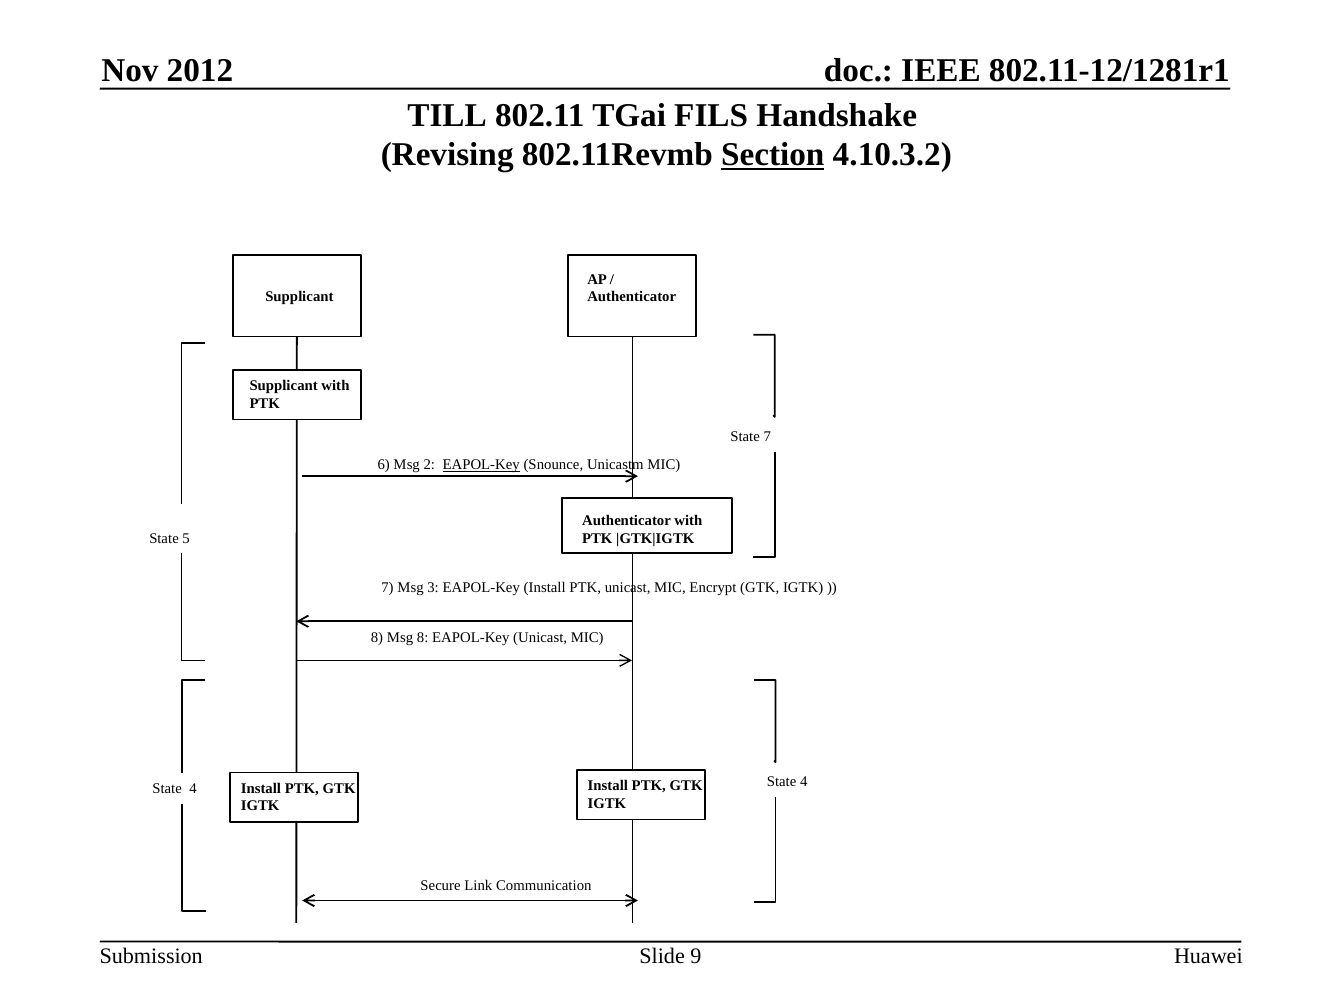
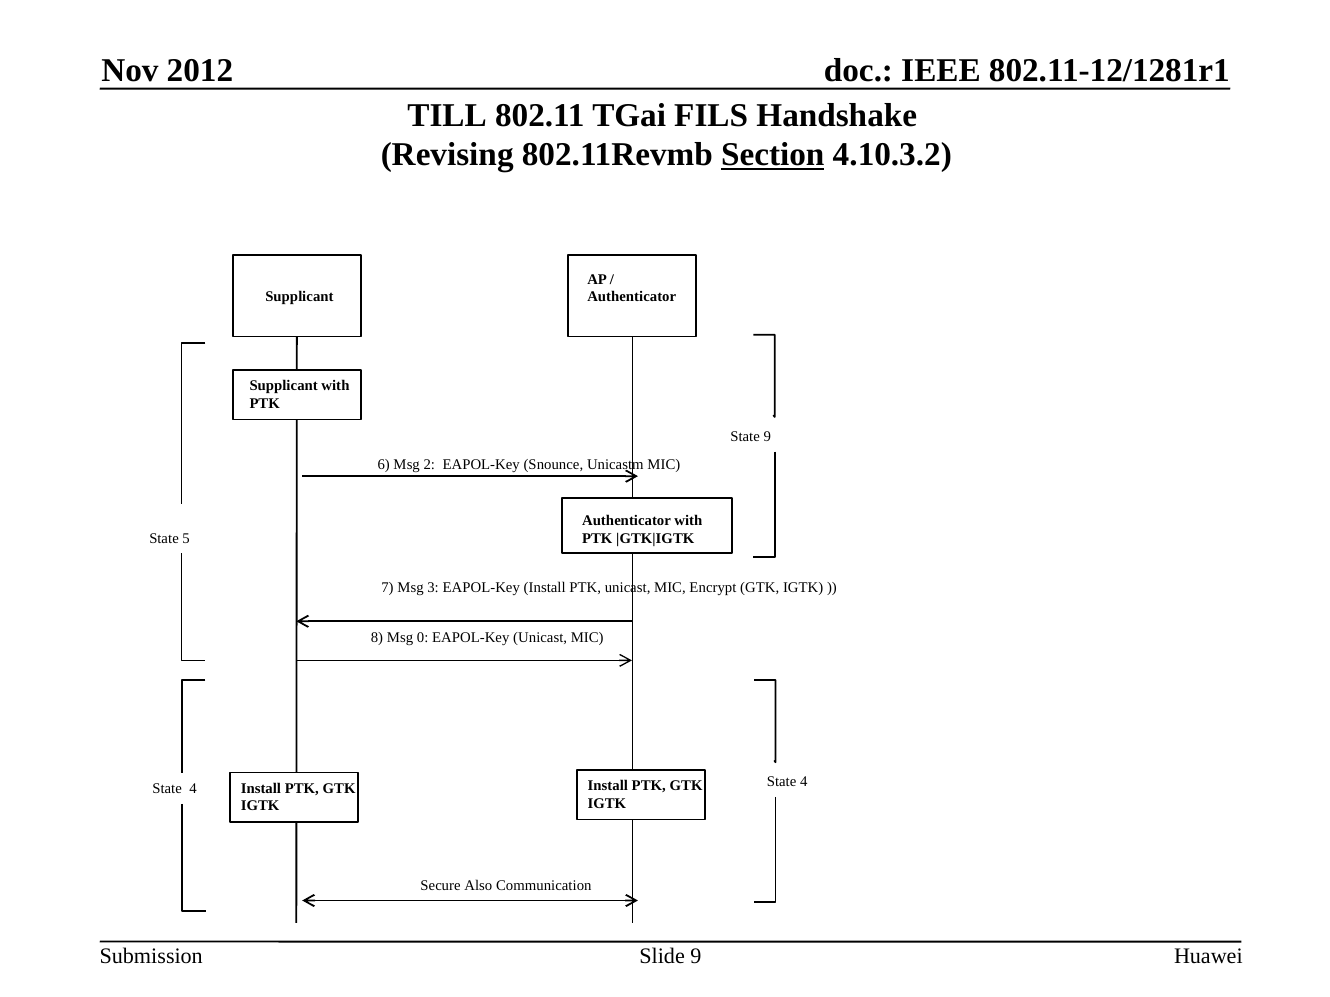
State 7: 7 -> 9 (767, 437)
EAPOL-Key underline: present -> none (481, 465)
Msg 8: 8 -> 0 (423, 638)
Link: Link -> Also (478, 886)
